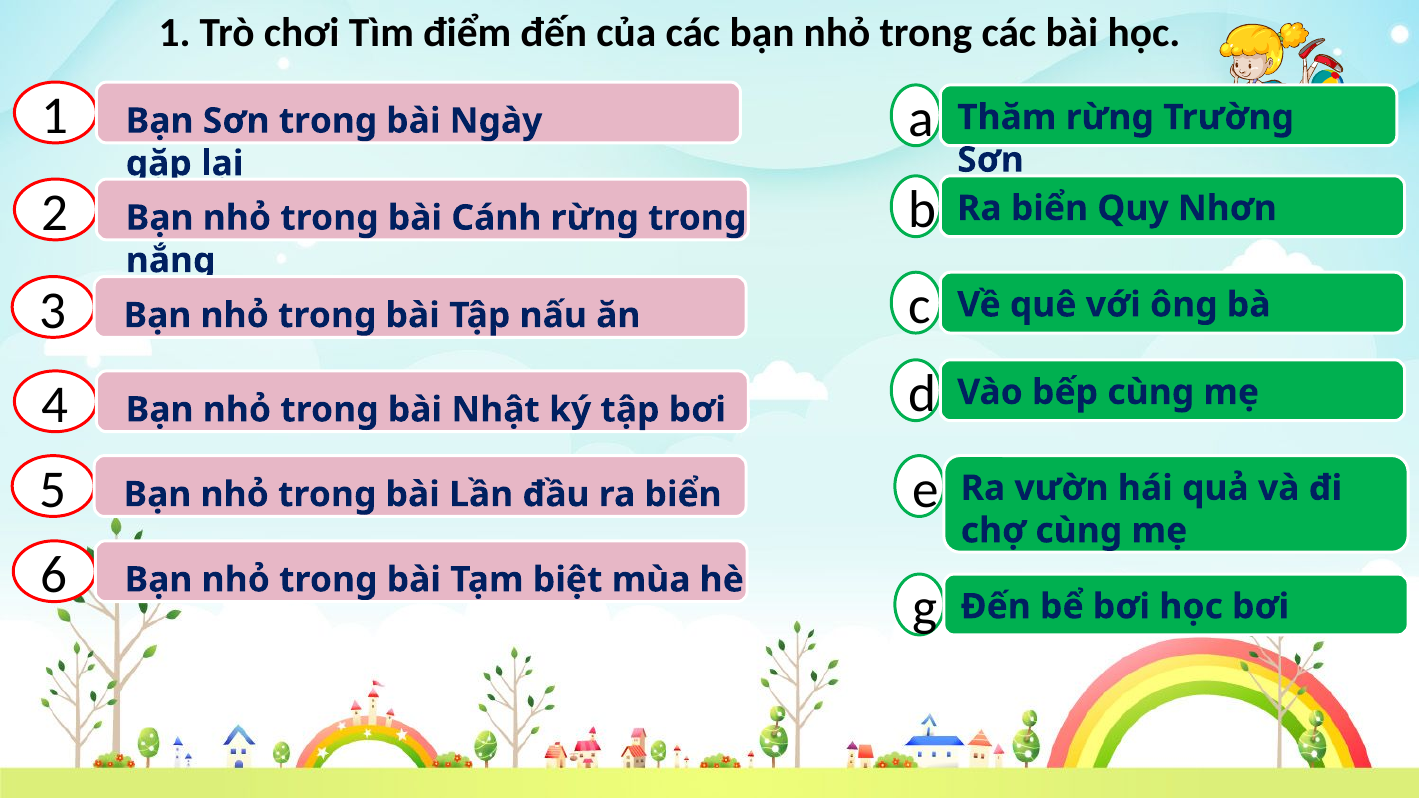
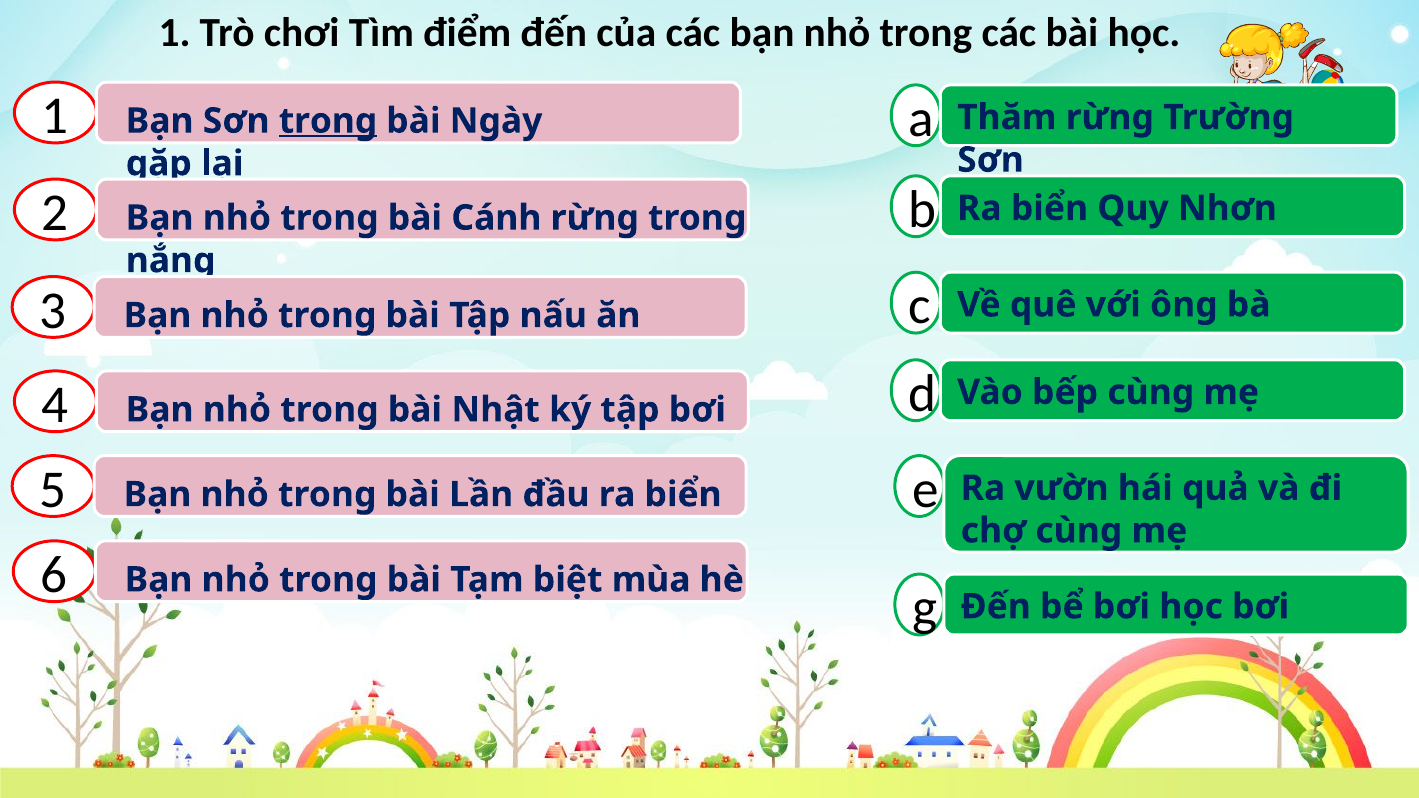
trong underline: none -> present (328, 121)
